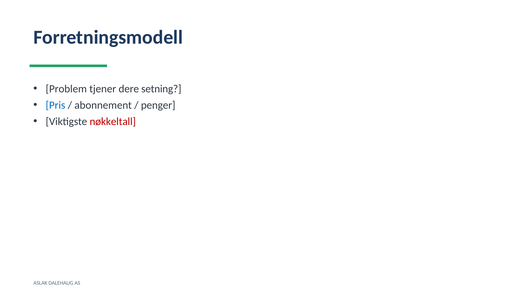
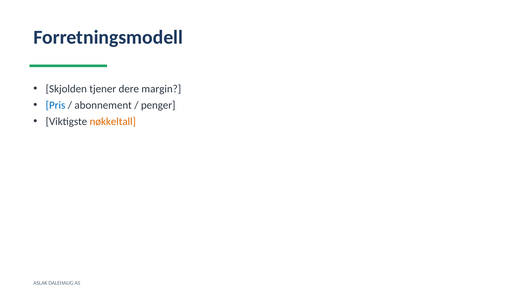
Problem: Problem -> Skjolden (66, 89)
setning: setning -> margin (161, 89)
nøkkeltall colour: red -> orange (113, 122)
